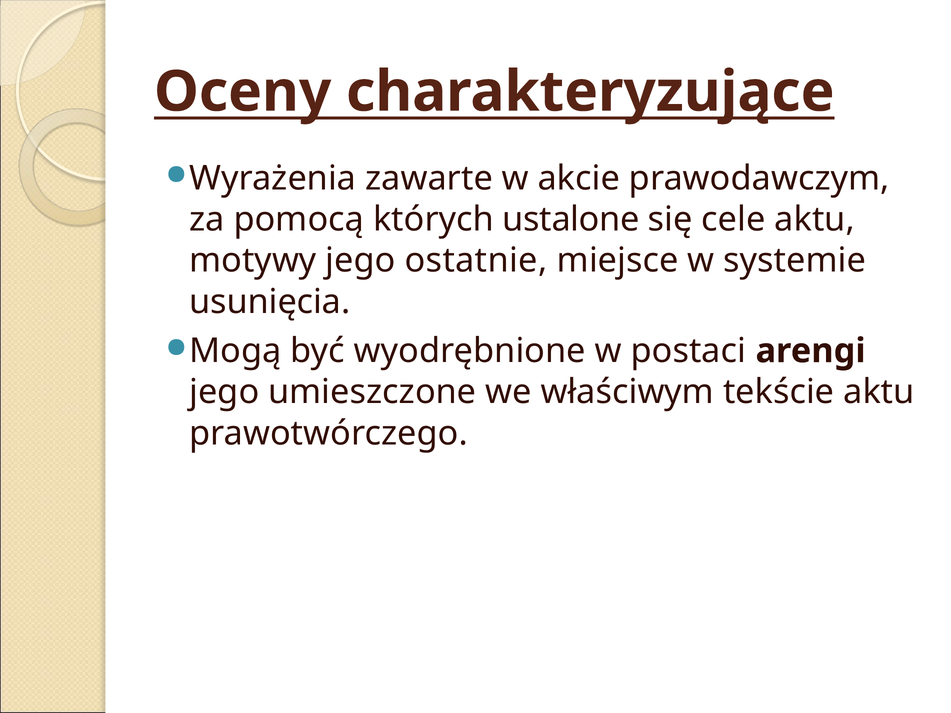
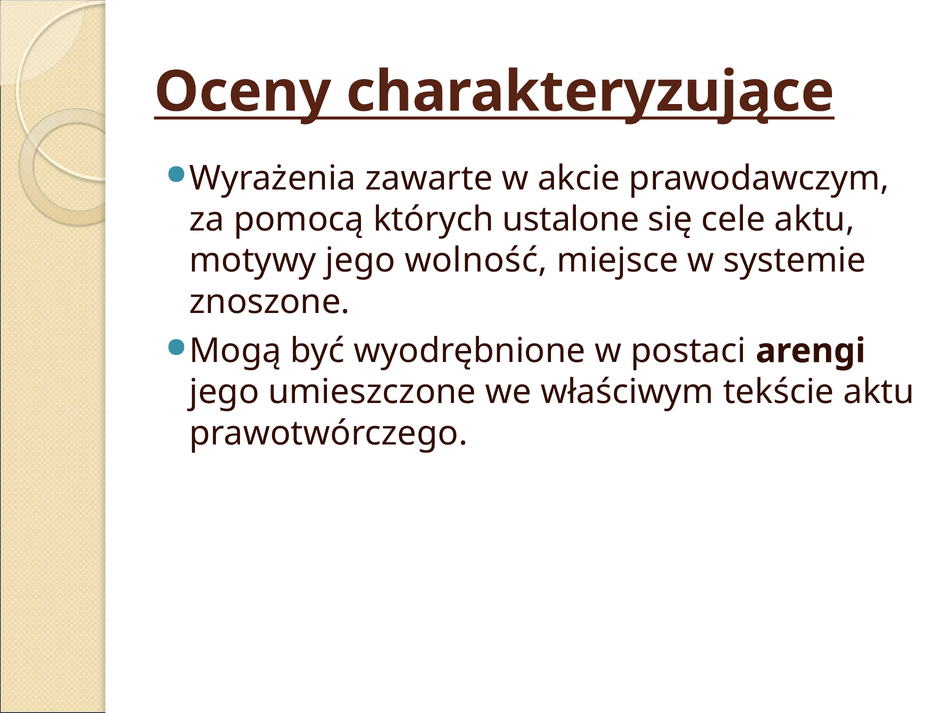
ostatnie: ostatnie -> wolność (476, 261)
usunięcia: usunięcia -> znoszone (270, 302)
